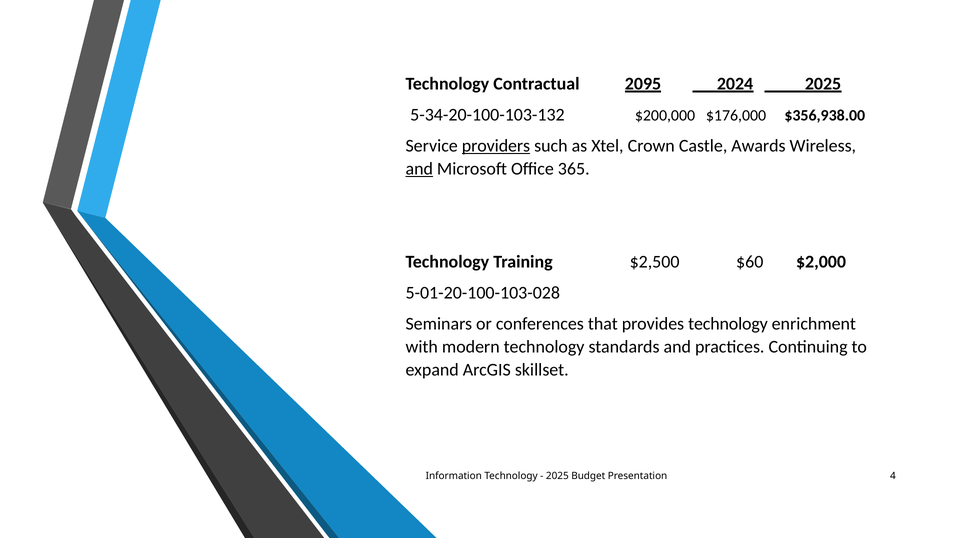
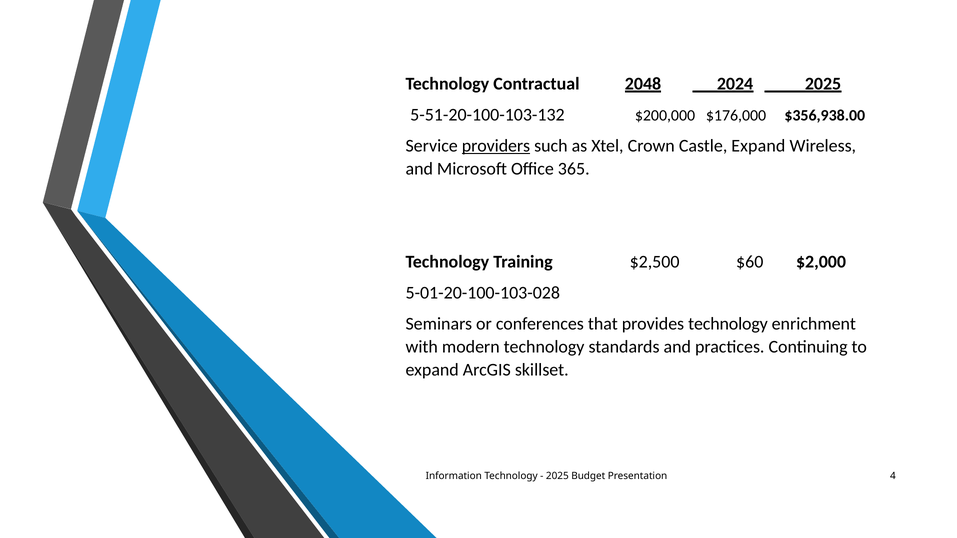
2095: 2095 -> 2048 (643, 84)
5-34-20-100-103-132: 5-34-20-100-103-132 -> 5-51-20-100-103-132 (487, 115)
Castle Awards: Awards -> Expand (758, 146)
and underline: present -> none (419, 169)
